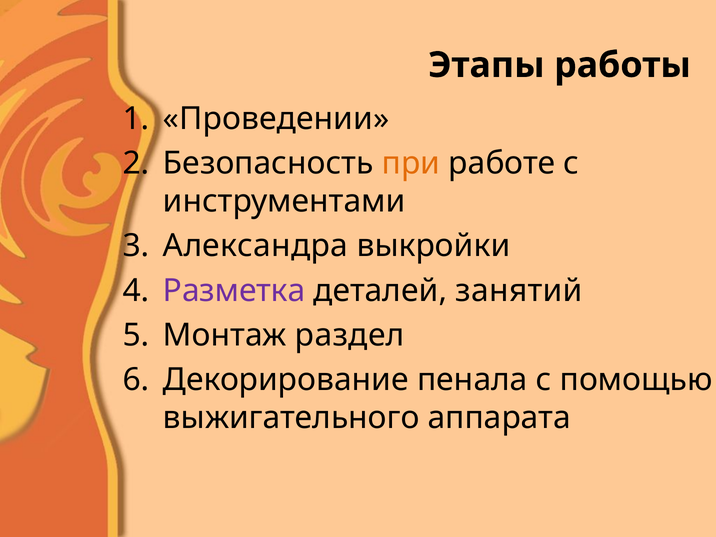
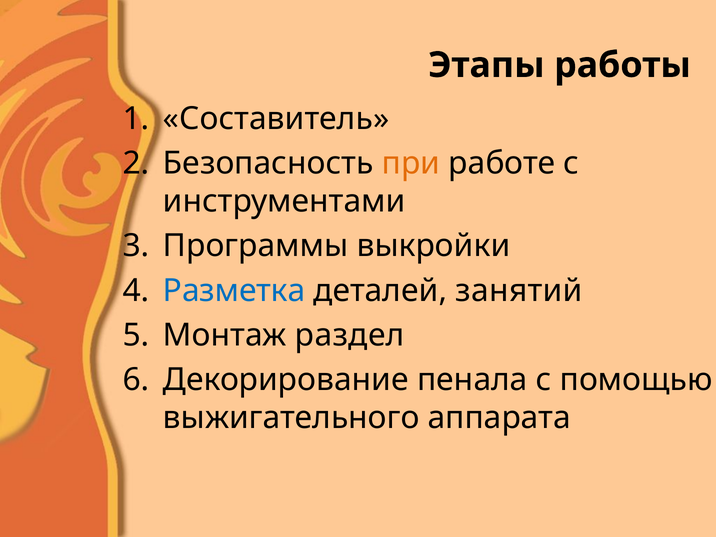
Проведении: Проведении -> Составитель (276, 119)
Александра: Александра -> Программы (256, 246)
Разметка colour: purple -> blue (234, 290)
